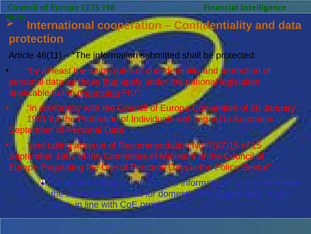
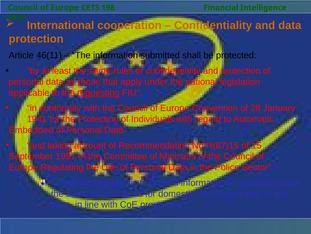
that underline: present -> none (110, 82)
1901: 1901 -> 1941 (37, 119)
September: September -> Embedded (31, 130)
